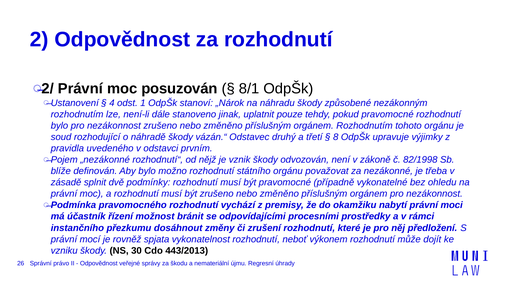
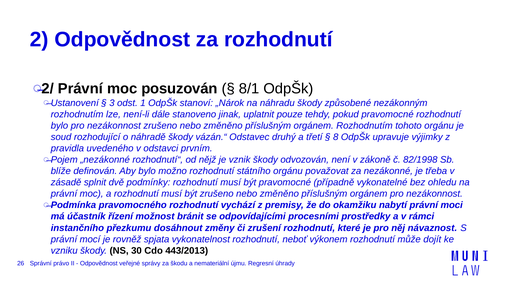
4: 4 -> 3 (112, 103)
předložení: předložení -> návaznost (432, 228)
